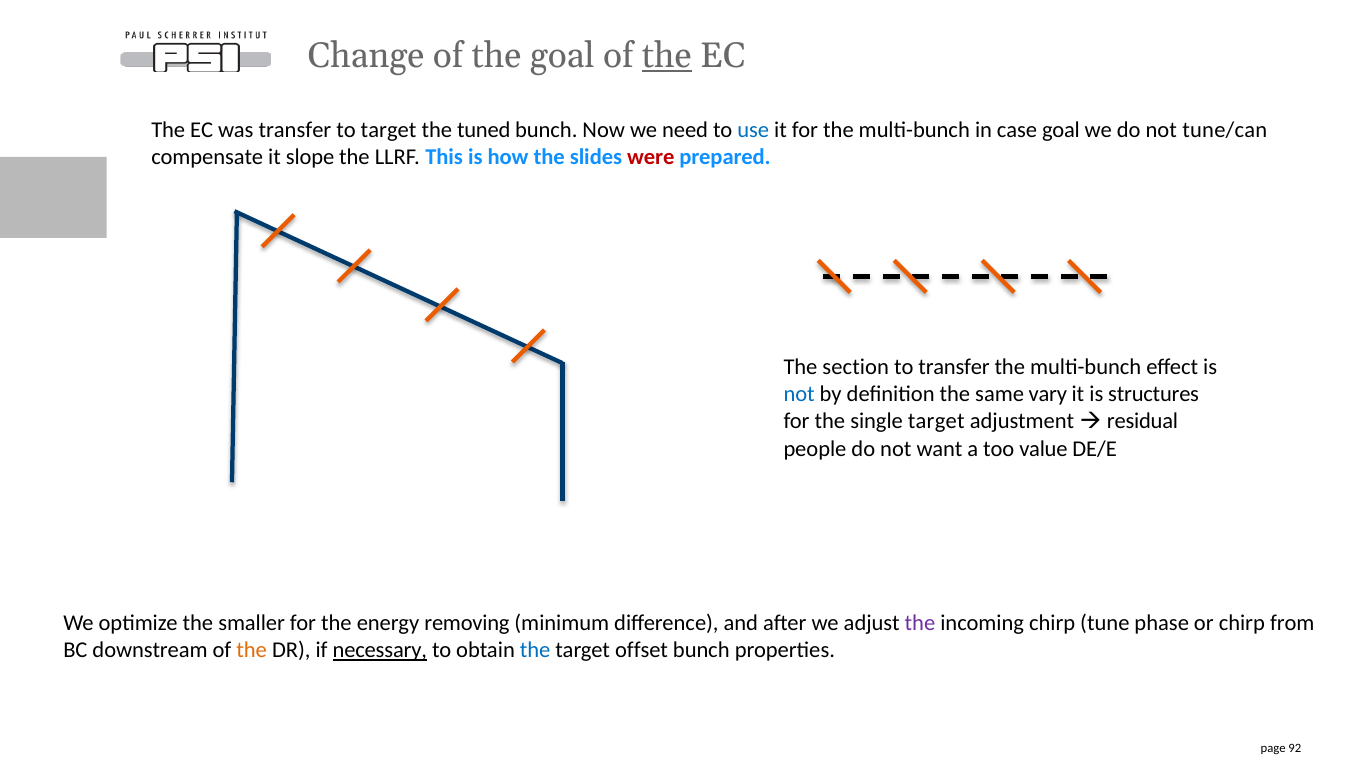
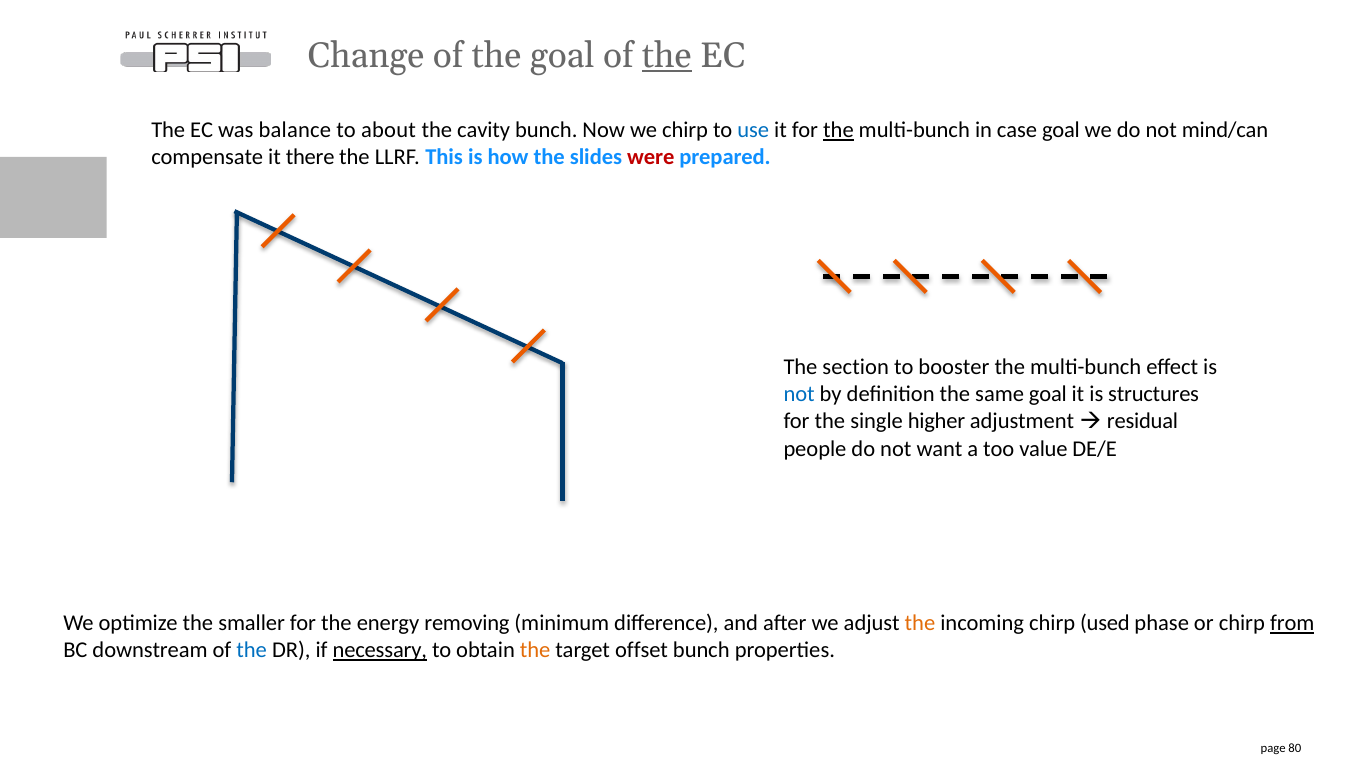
was transfer: transfer -> balance (295, 130)
to target: target -> about (389, 130)
tuned: tuned -> cavity (484, 130)
we need: need -> chirp (685, 130)
the underline: none -> present (838, 130)
tune/can: tune/can -> mind/can (1225, 130)
slope: slope -> there (310, 157)
to transfer: transfer -> booster (954, 367)
same vary: vary -> goal (1048, 394)
single target: target -> higher (936, 422)
the colour: purple -> orange (920, 624)
tune: tune -> used (1105, 624)
from underline: none -> present (1292, 624)
the colour: orange -> blue (252, 651)
the colour: blue -> orange (535, 651)
92: 92 -> 80 (1295, 748)
